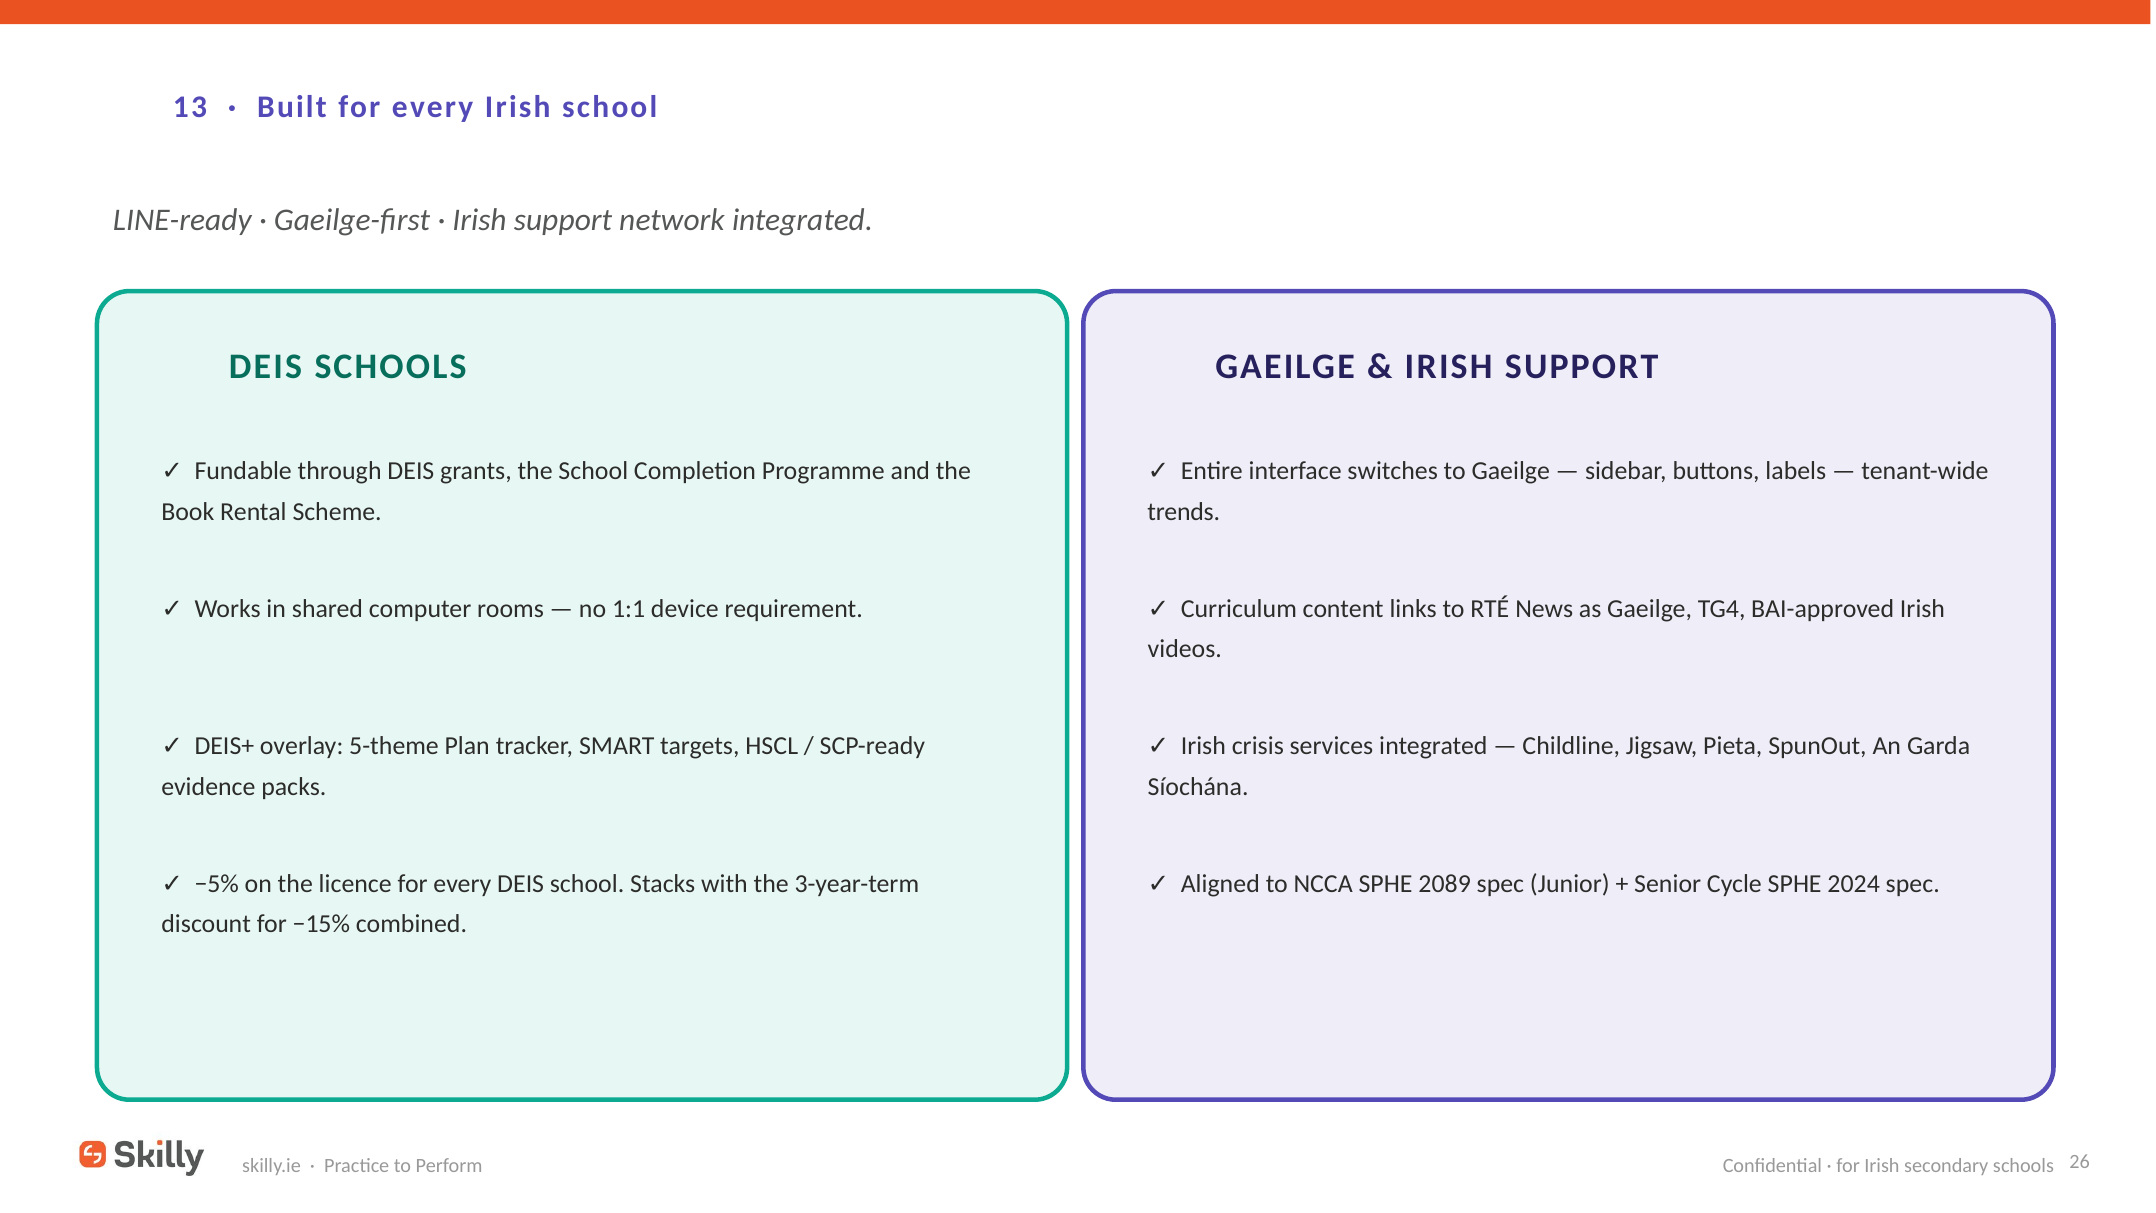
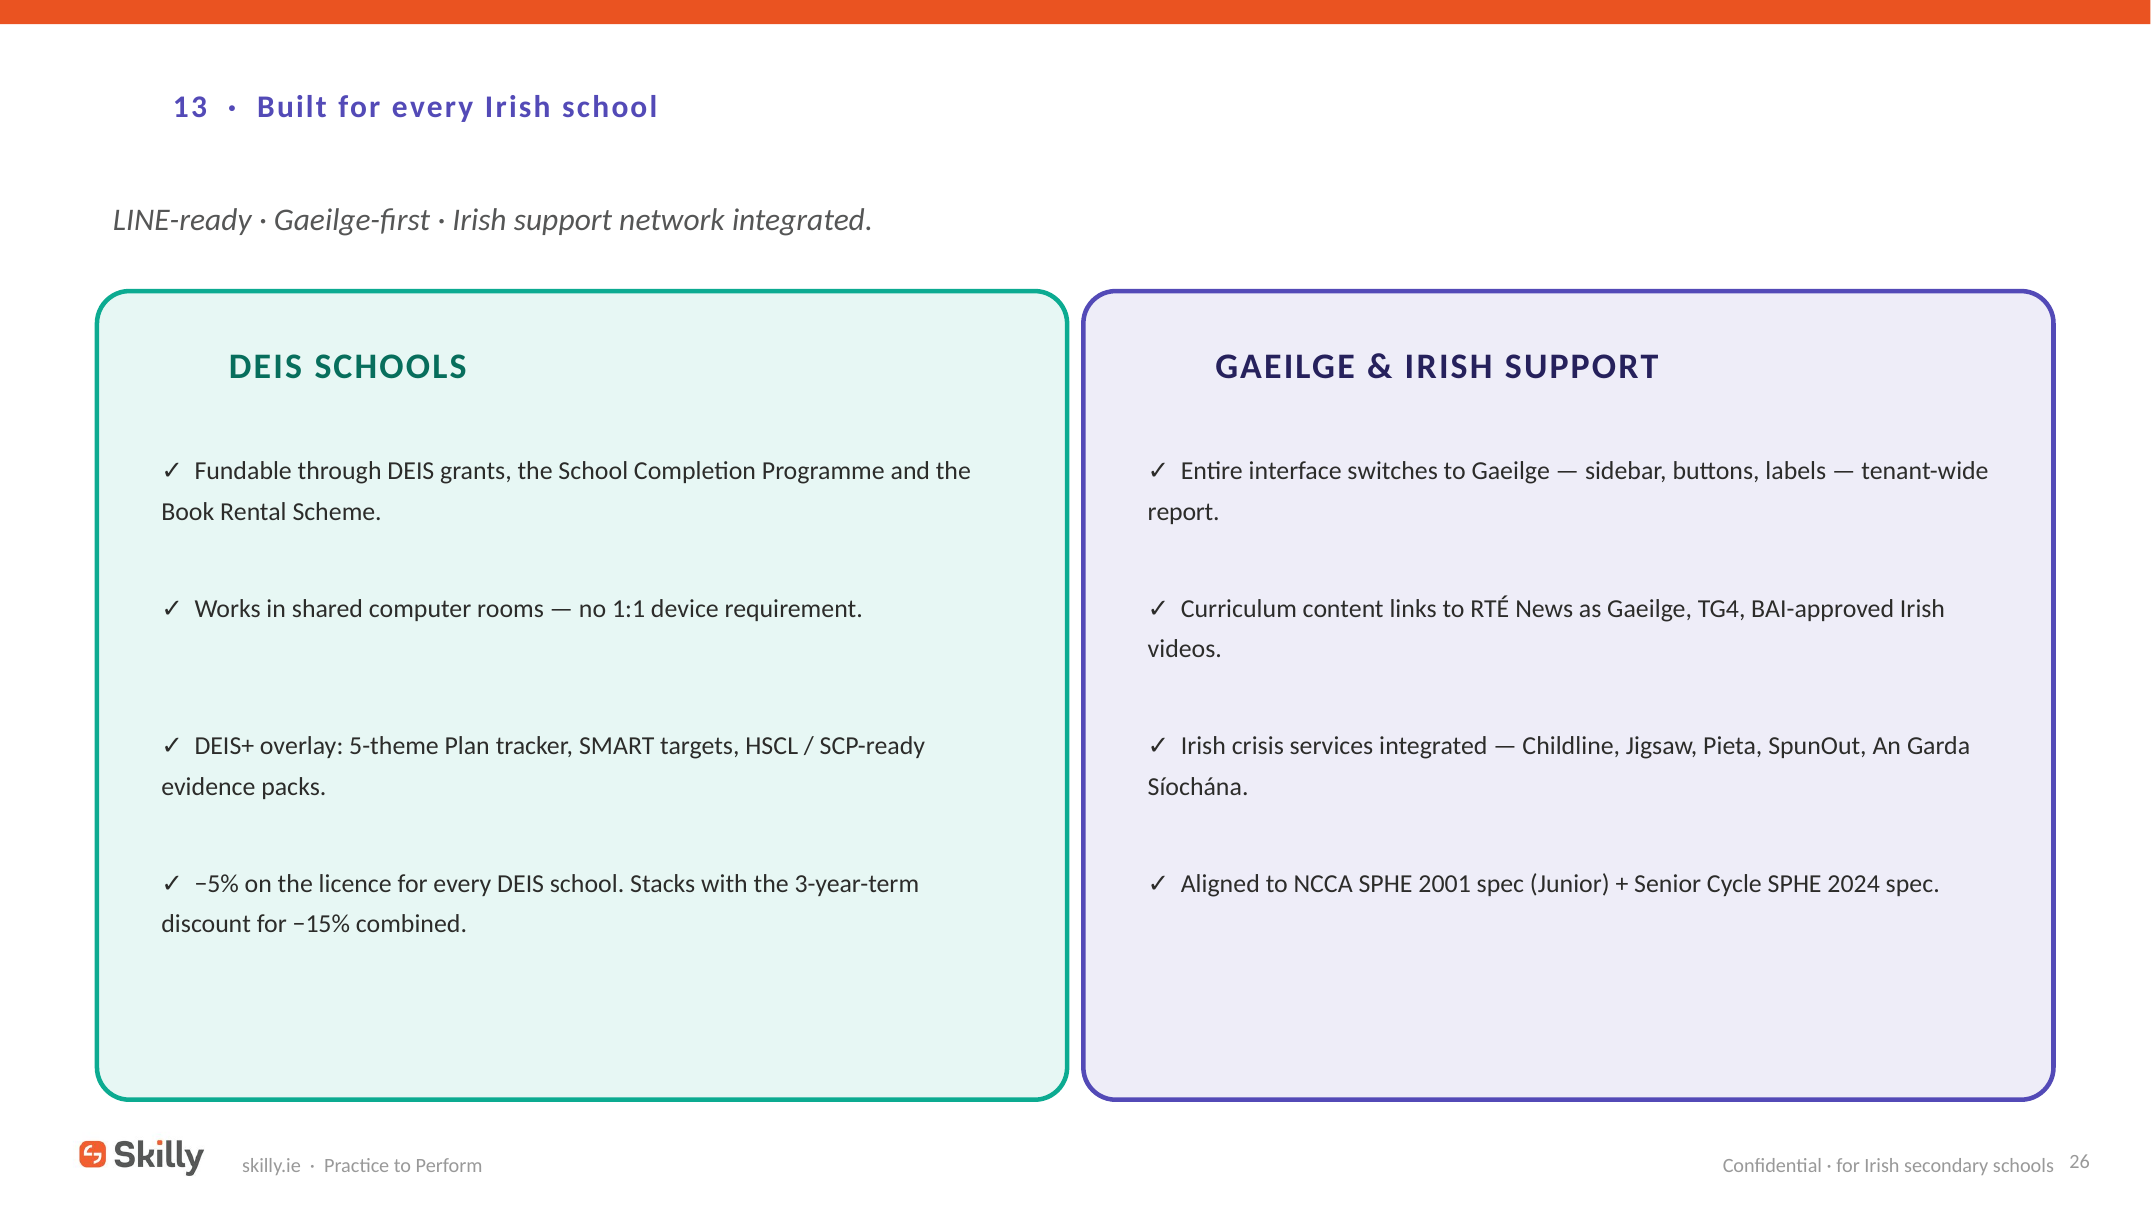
trends: trends -> report (1184, 511)
2089: 2089 -> 2001 (1445, 883)
